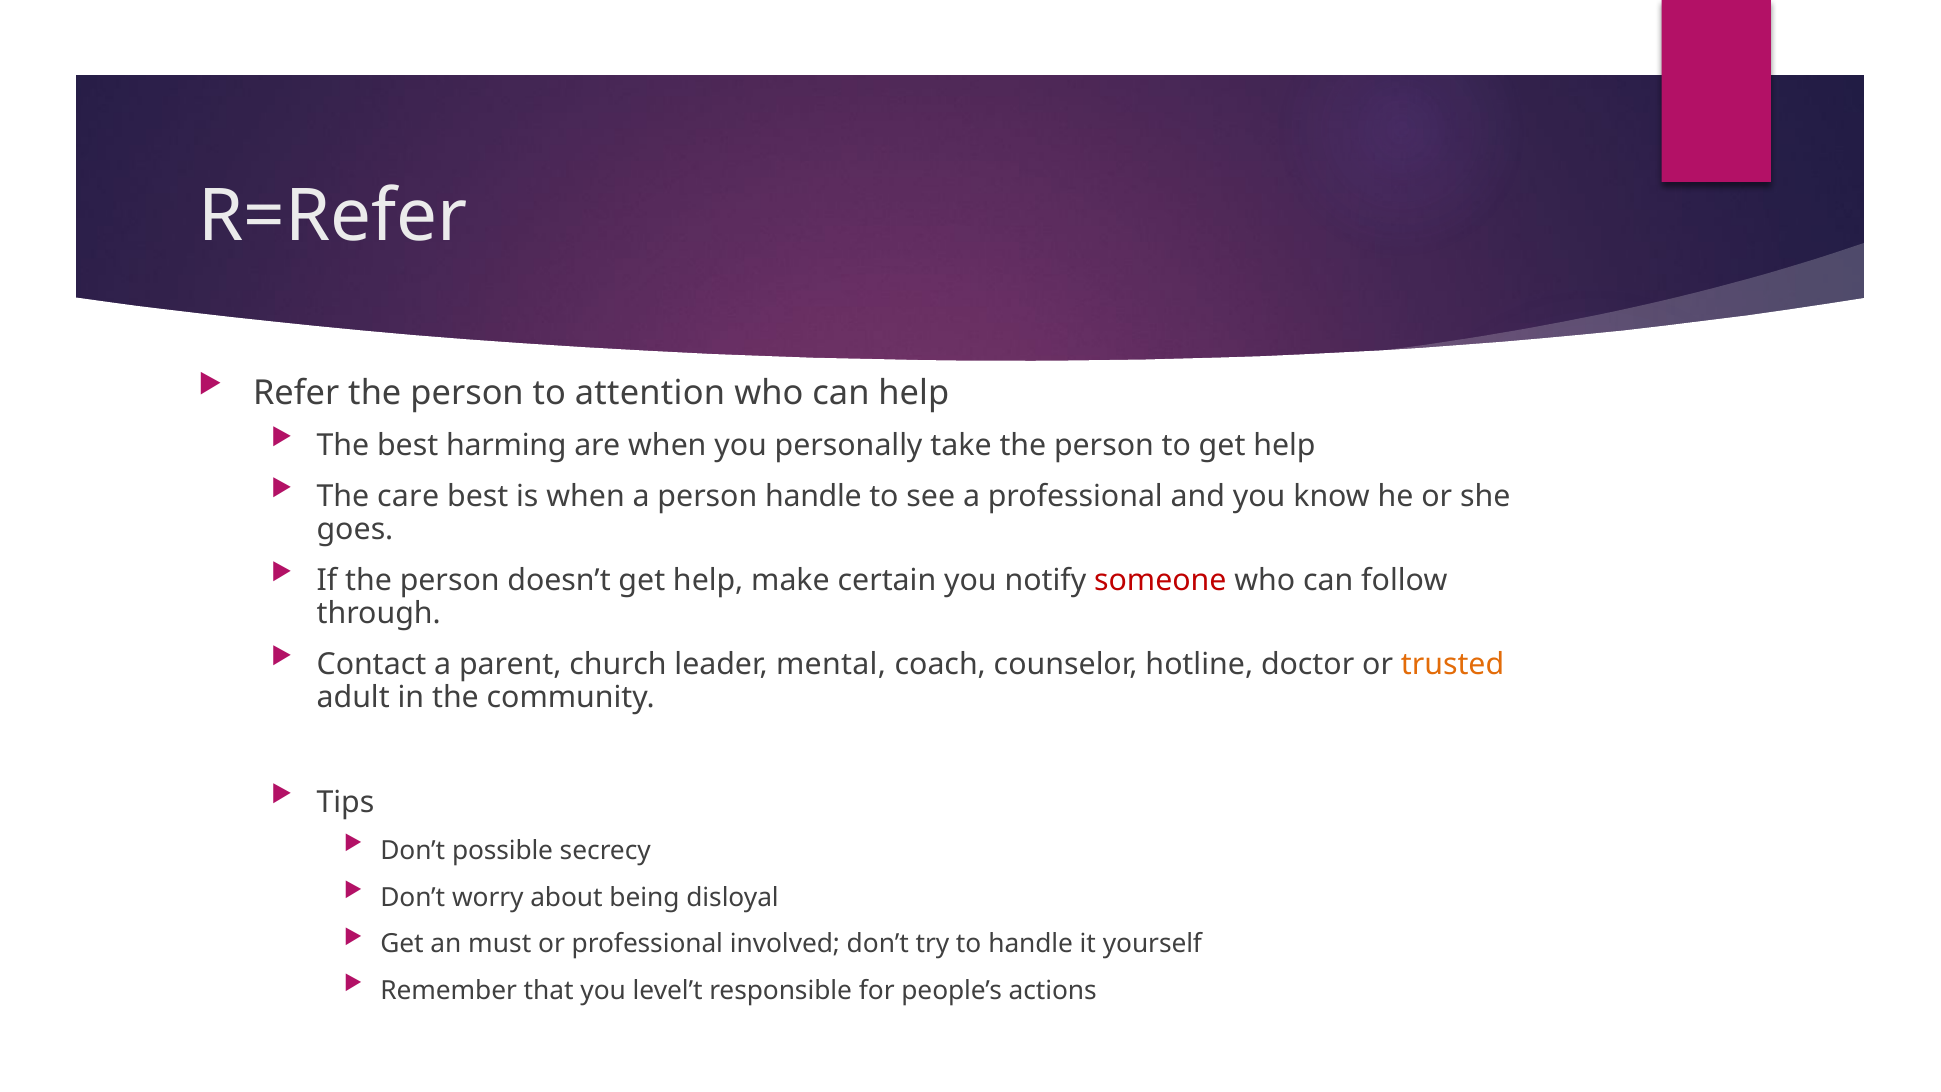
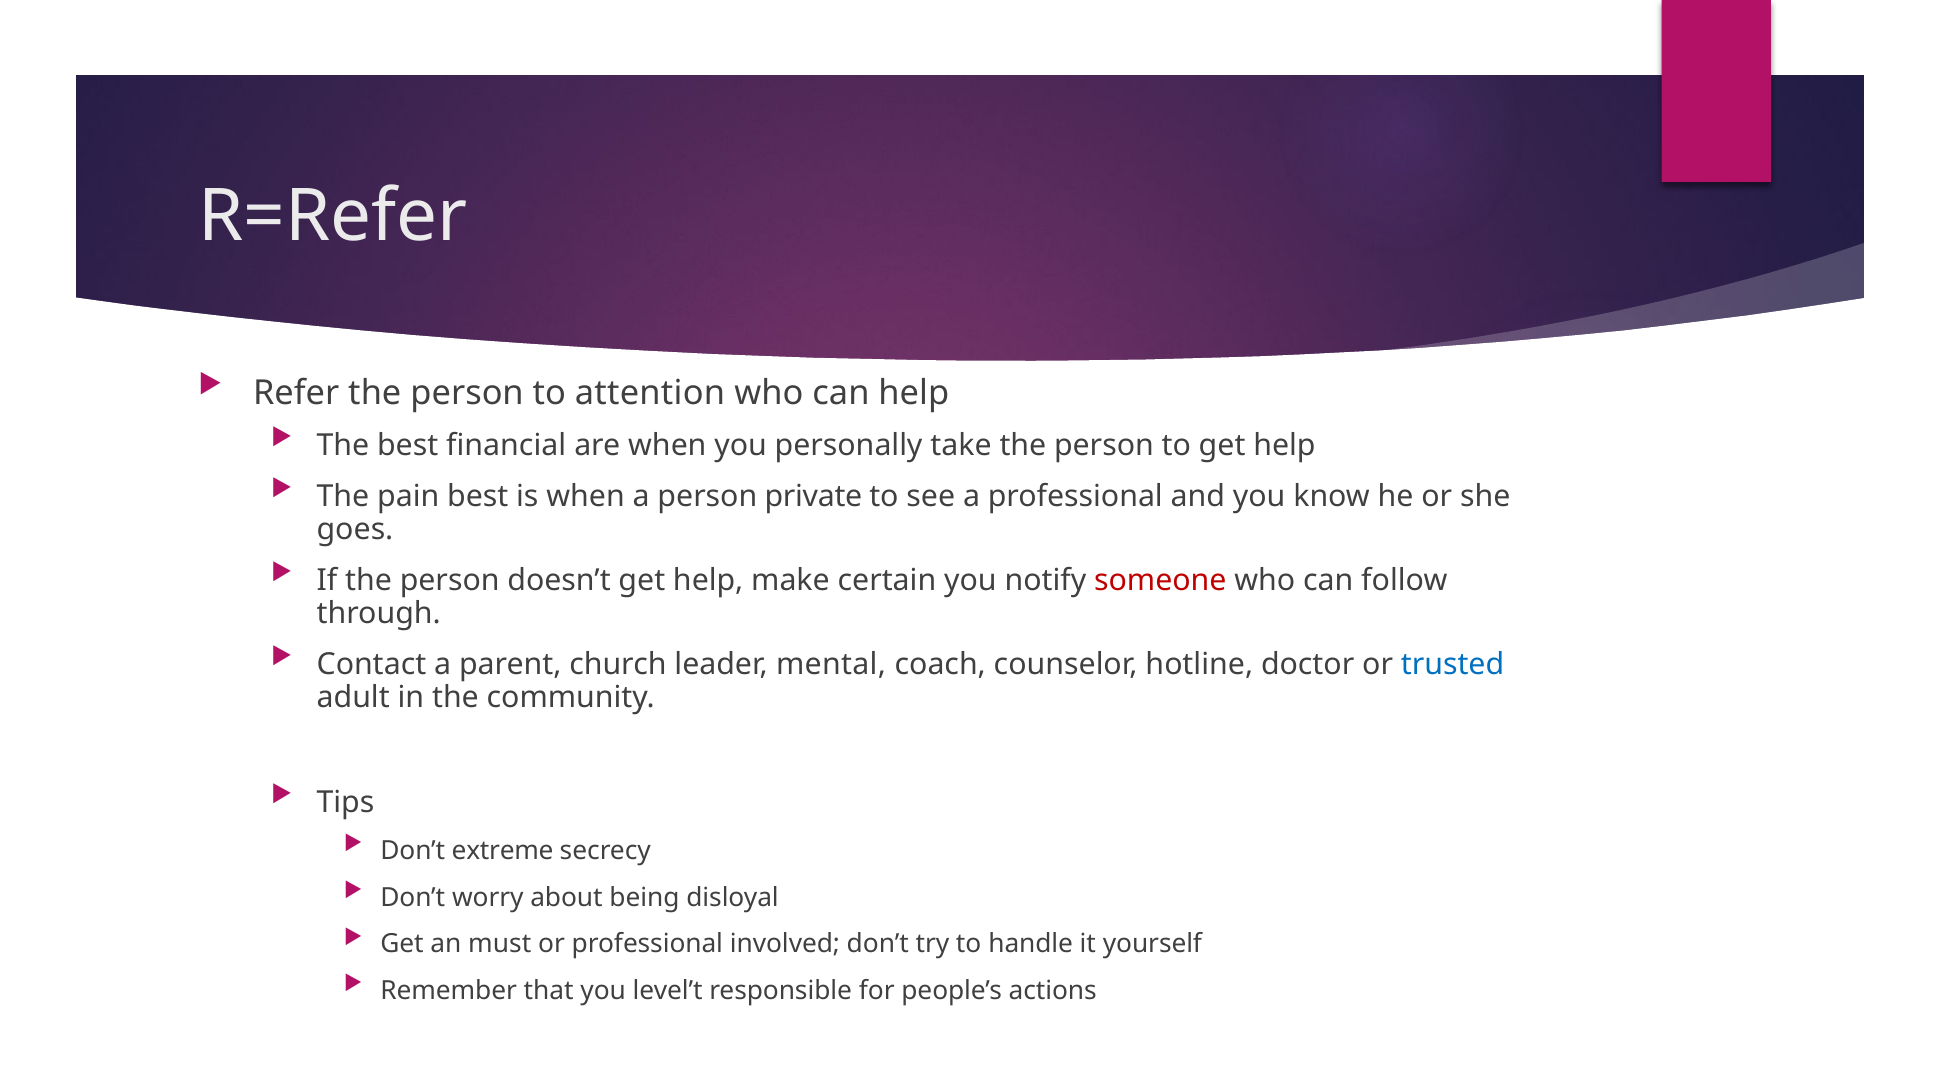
harming: harming -> financial (506, 446)
care: care -> pain (408, 497)
person handle: handle -> private (813, 497)
trusted colour: orange -> blue (1453, 664)
possible: possible -> extreme (503, 851)
